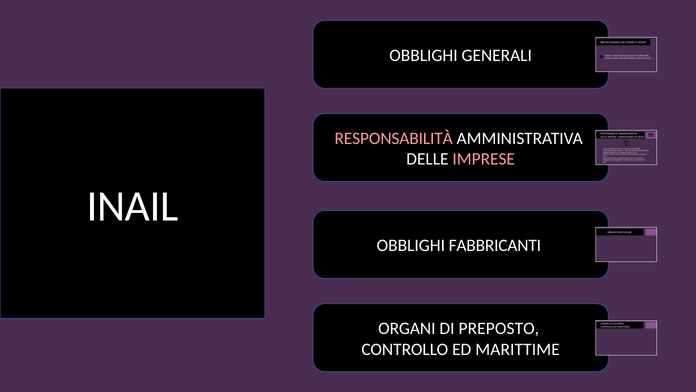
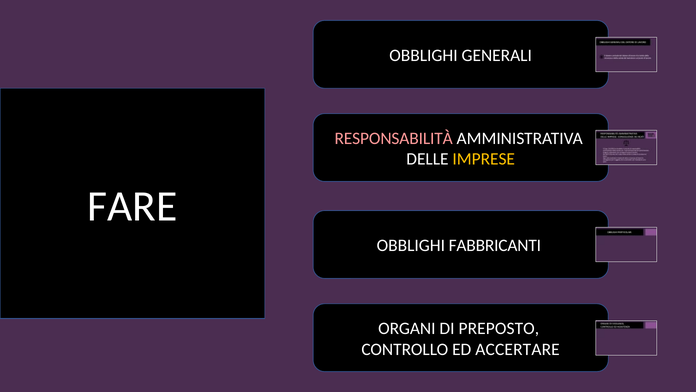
IMPRESE colour: pink -> yellow (484, 159)
INAIL: INAIL -> FARE (132, 206)
MARITTIME: MARITTIME -> ACCERTARE (518, 349)
